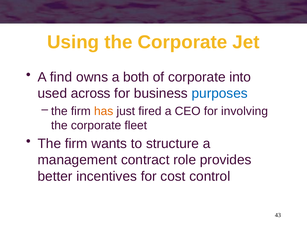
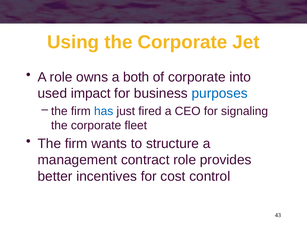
A find: find -> role (61, 77)
across: across -> impact (91, 94)
has colour: orange -> blue (104, 111)
involving: involving -> signaling (245, 111)
